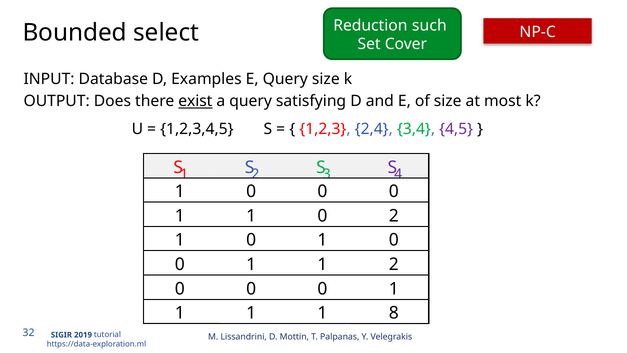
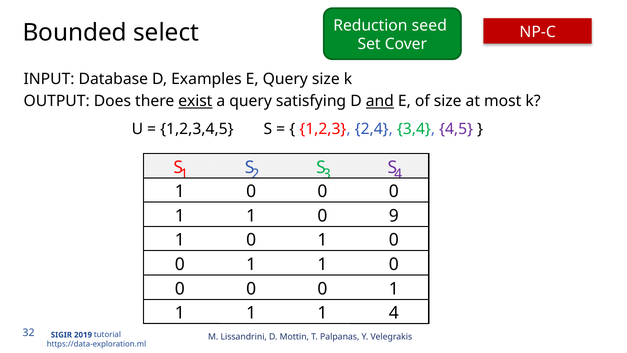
such: such -> seed (429, 25)
and underline: none -> present (380, 101)
0 2: 2 -> 9 (394, 216)
2: 2 -> 0 (394, 264)
1 8: 8 -> 4 (394, 313)
